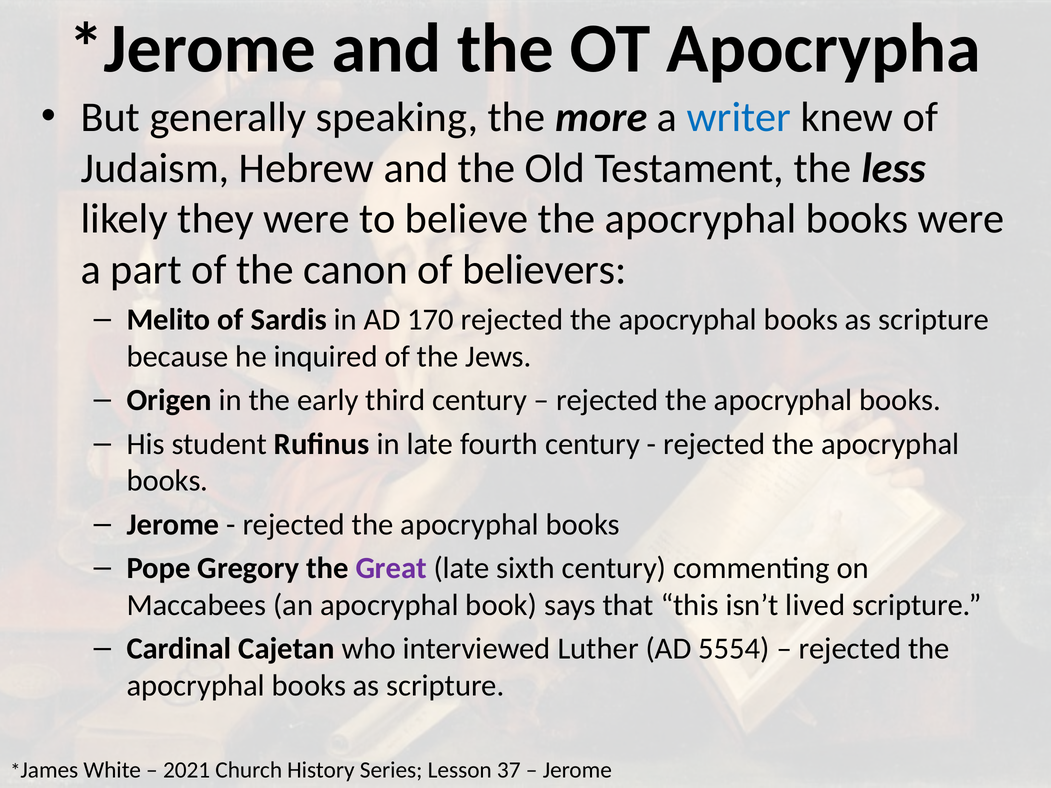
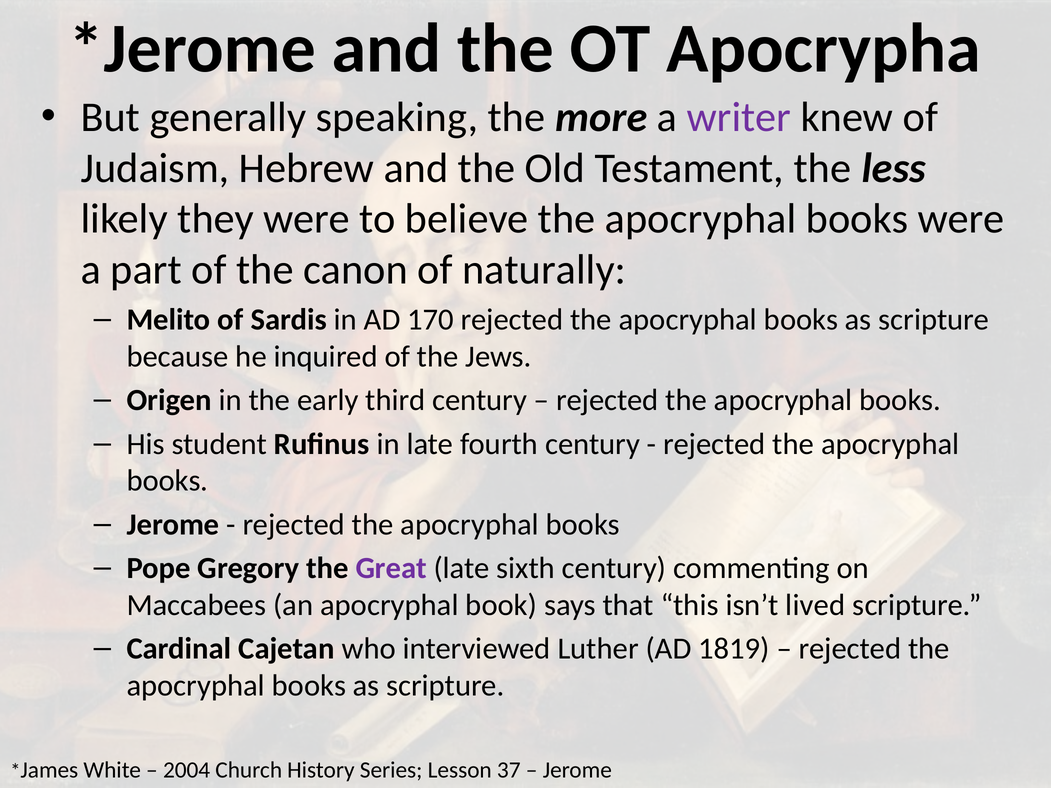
writer colour: blue -> purple (739, 117)
believers: believers -> naturally (544, 270)
5554: 5554 -> 1819 (734, 649)
2021: 2021 -> 2004 (187, 770)
